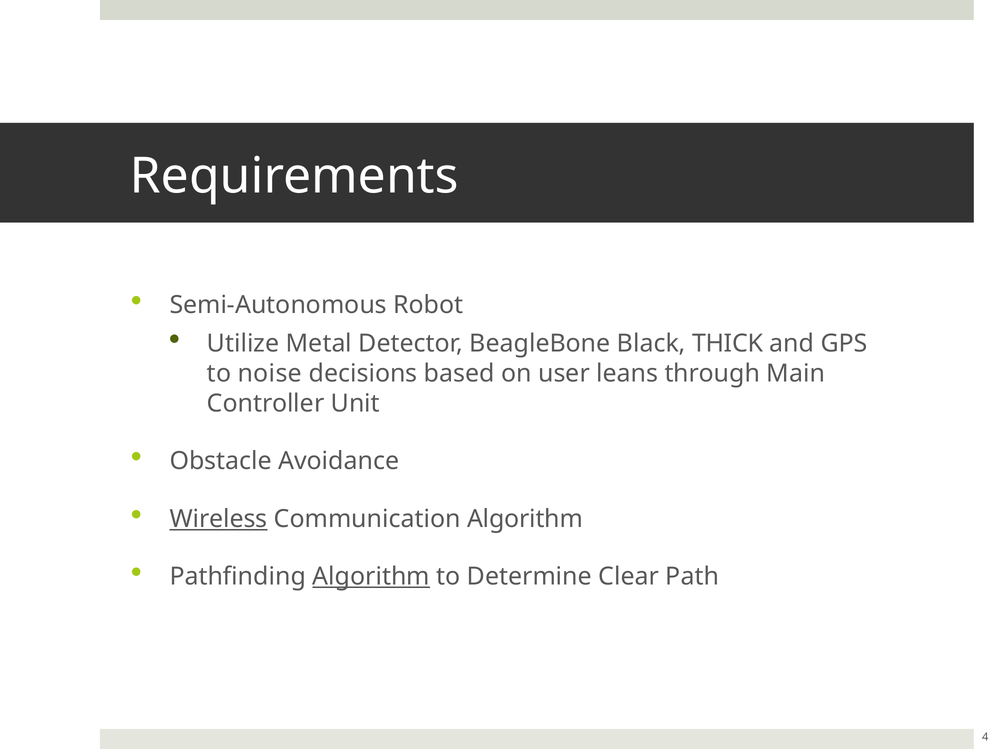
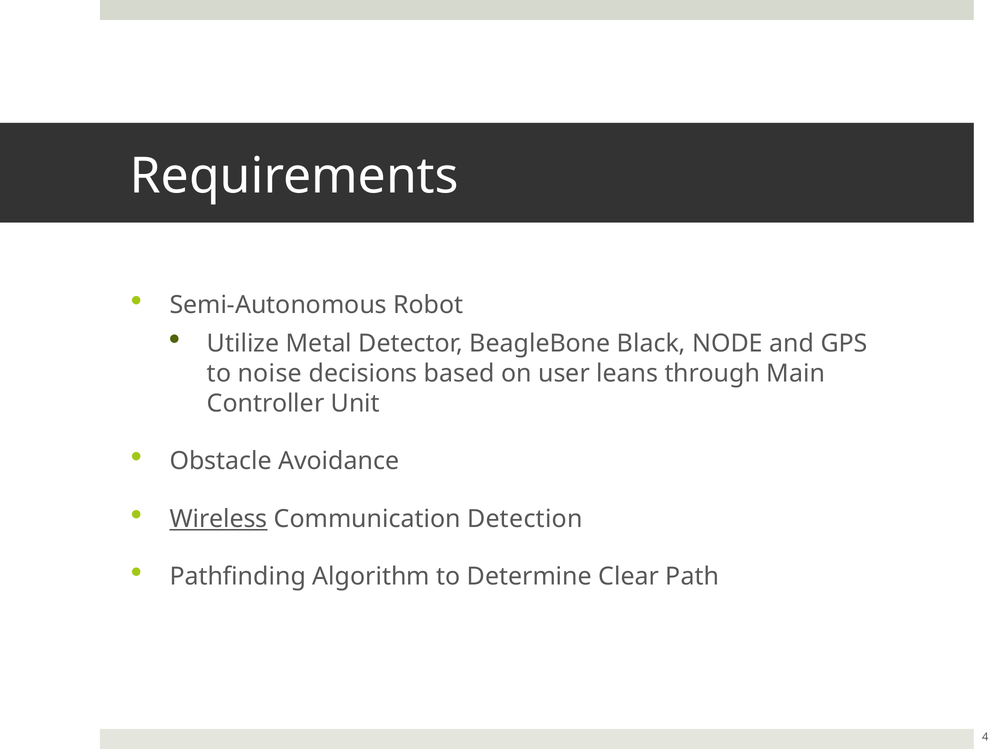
THICK: THICK -> NODE (727, 344)
Communication Algorithm: Algorithm -> Detection (525, 519)
Algorithm underline: present -> none (371, 577)
